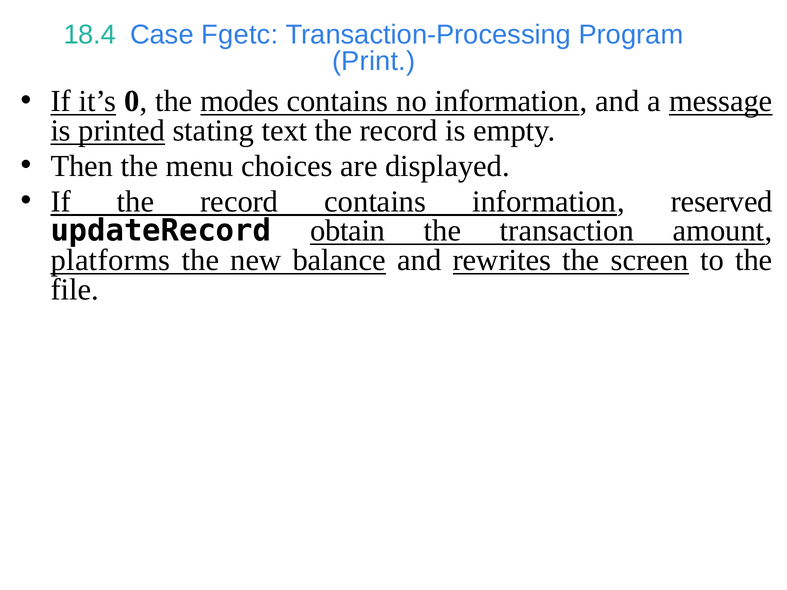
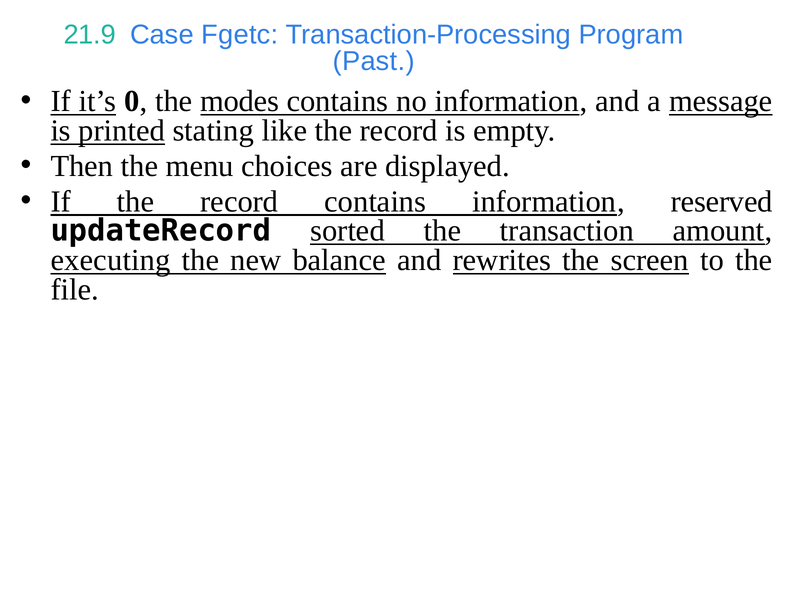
18.4: 18.4 -> 21.9 (90, 35)
Print: Print -> Past (374, 61)
text: text -> like (284, 131)
obtain: obtain -> sorted (348, 231)
platforms: platforms -> executing (111, 260)
